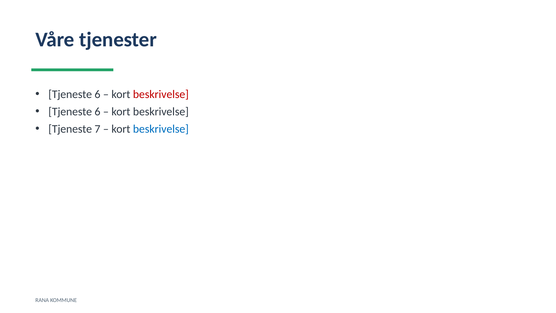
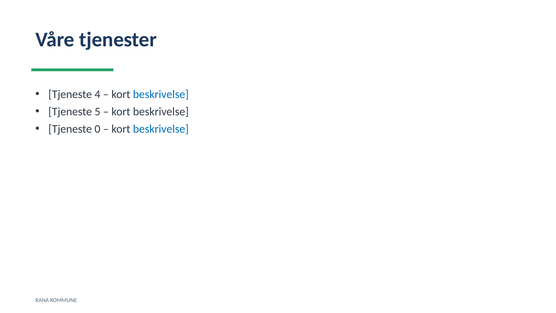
6: 6 -> 4 (97, 94)
beskrivelse colour: red -> blue (161, 94)
6: 6 -> 5 (97, 112)
7: 7 -> 0 (97, 129)
